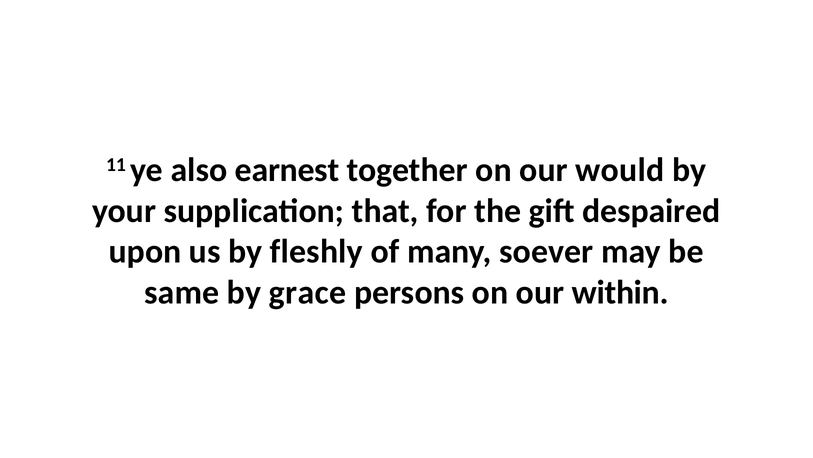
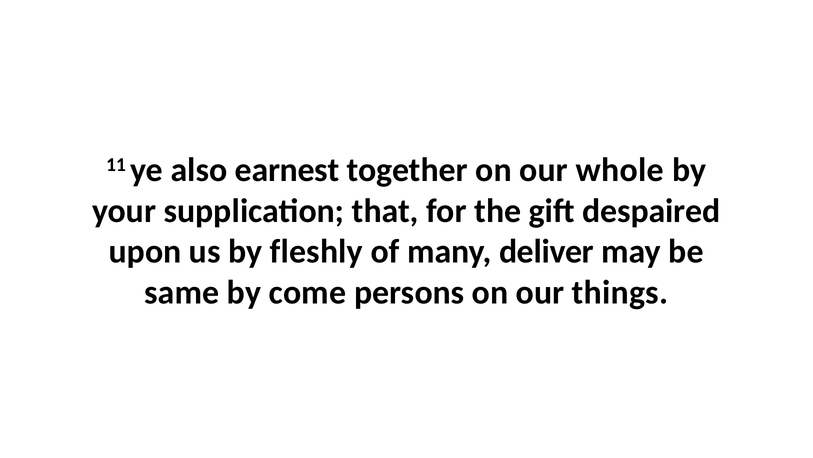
would: would -> whole (620, 170)
soever: soever -> deliver (546, 251)
grace: grace -> come (307, 292)
within: within -> things (620, 292)
